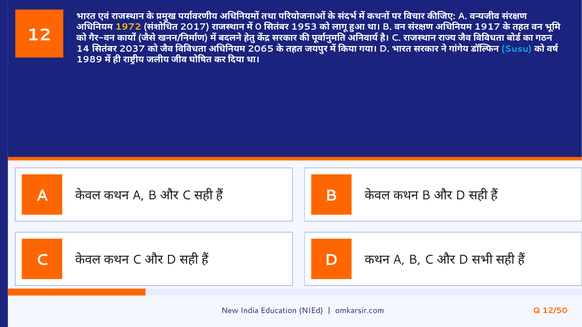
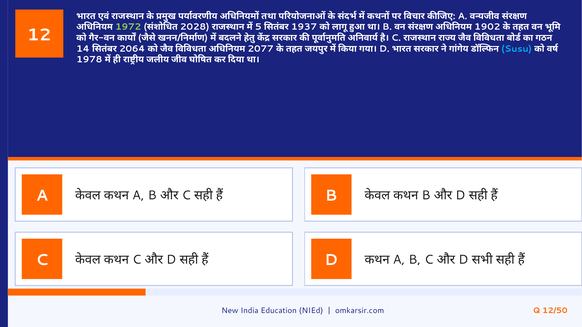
1972 colour: yellow -> light green (128, 27)
2017: 2017 -> 2028 (195, 27)
0: 0 -> 5 (258, 27)
1953: 1953 -> 1937 (304, 27)
1917: 1917 -> 1902 (487, 27)
2037: 2037 -> 2064 (132, 49)
2065: 2065 -> 2077 (261, 49)
1989: 1989 -> 1978 (89, 60)
